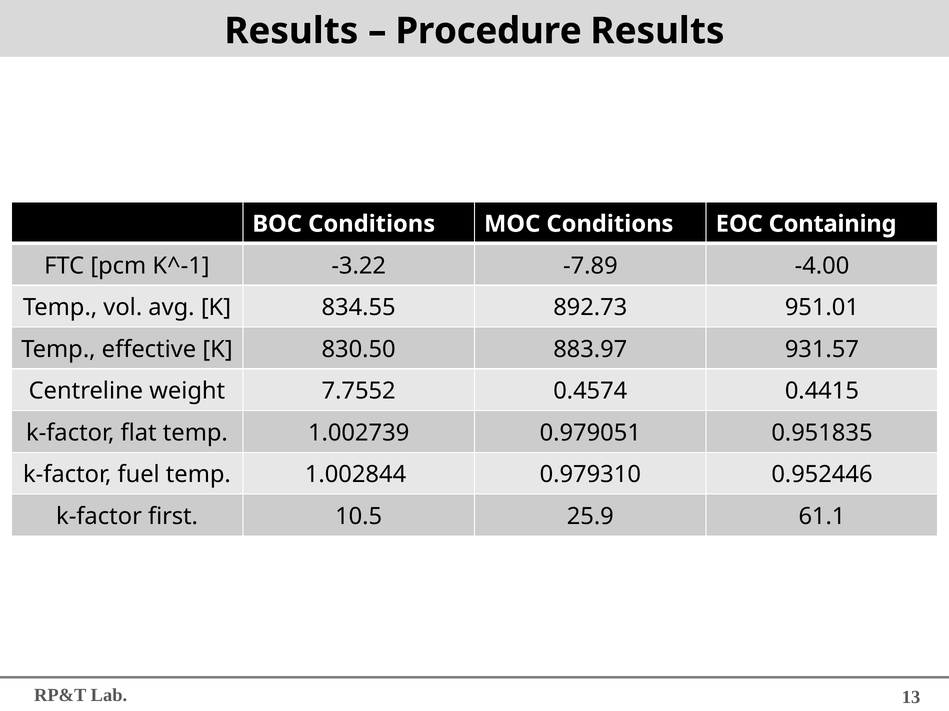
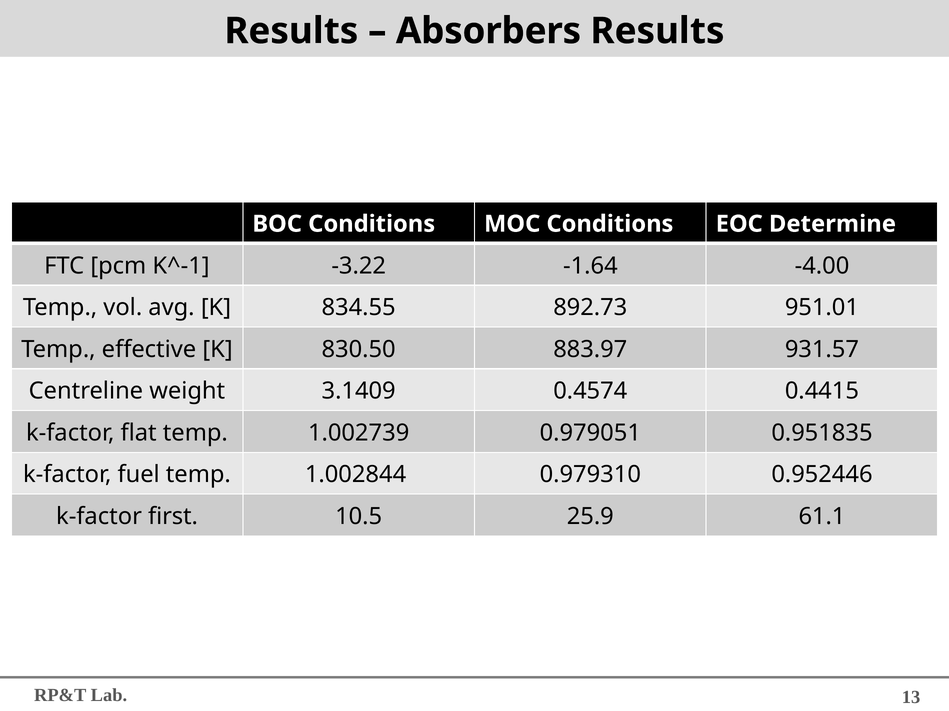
Procedure: Procedure -> Absorbers (488, 31)
Containing: Containing -> Determine (832, 224)
-7.89: -7.89 -> -1.64 (590, 266)
7.7552: 7.7552 -> 3.1409 (359, 391)
